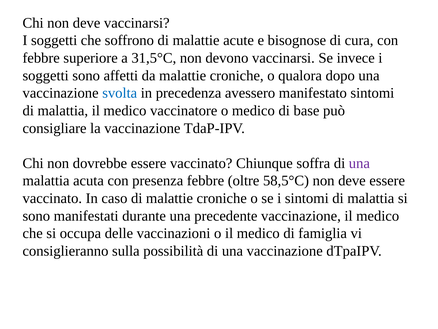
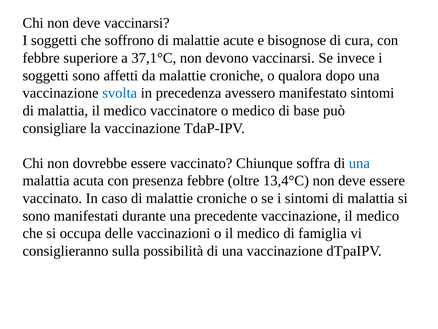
31,5°C: 31,5°C -> 37,1°C (154, 58)
una colour: purple -> blue (359, 163)
58,5°C: 58,5°C -> 13,4°C (286, 181)
